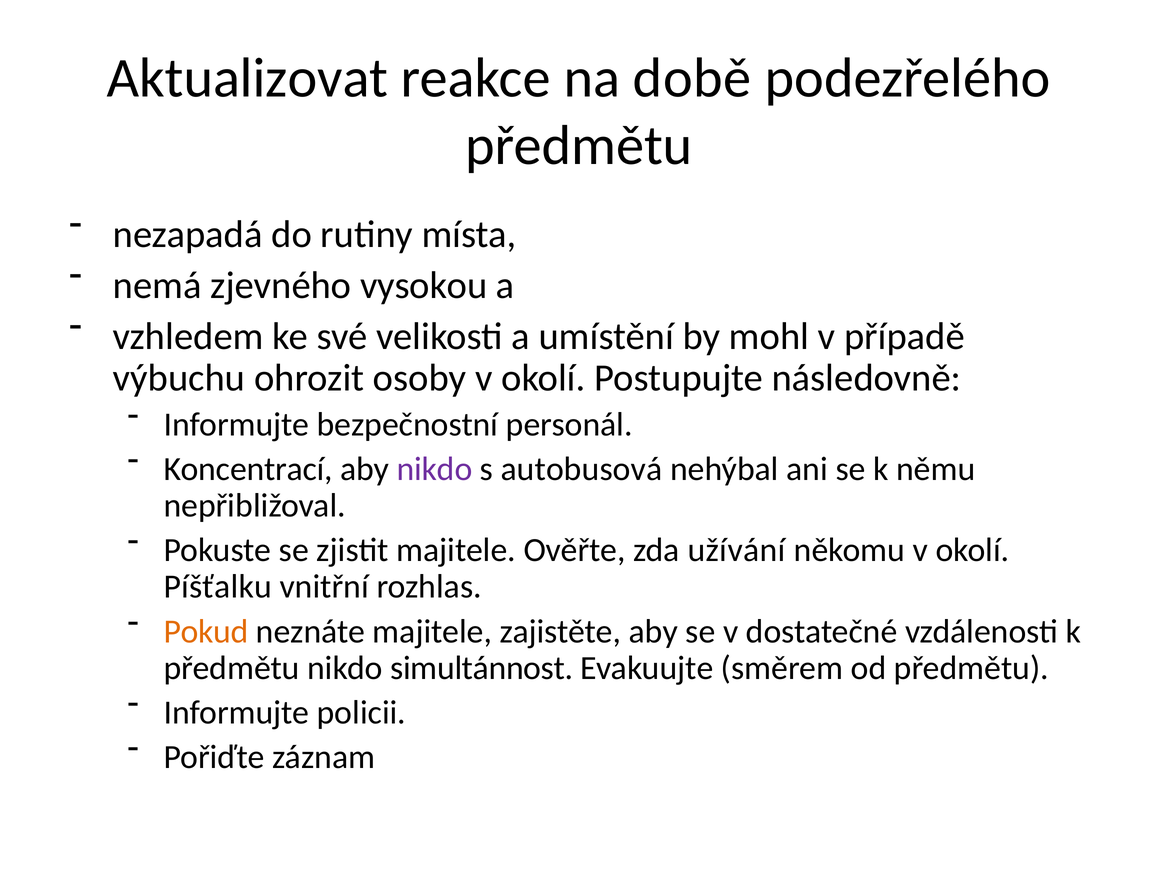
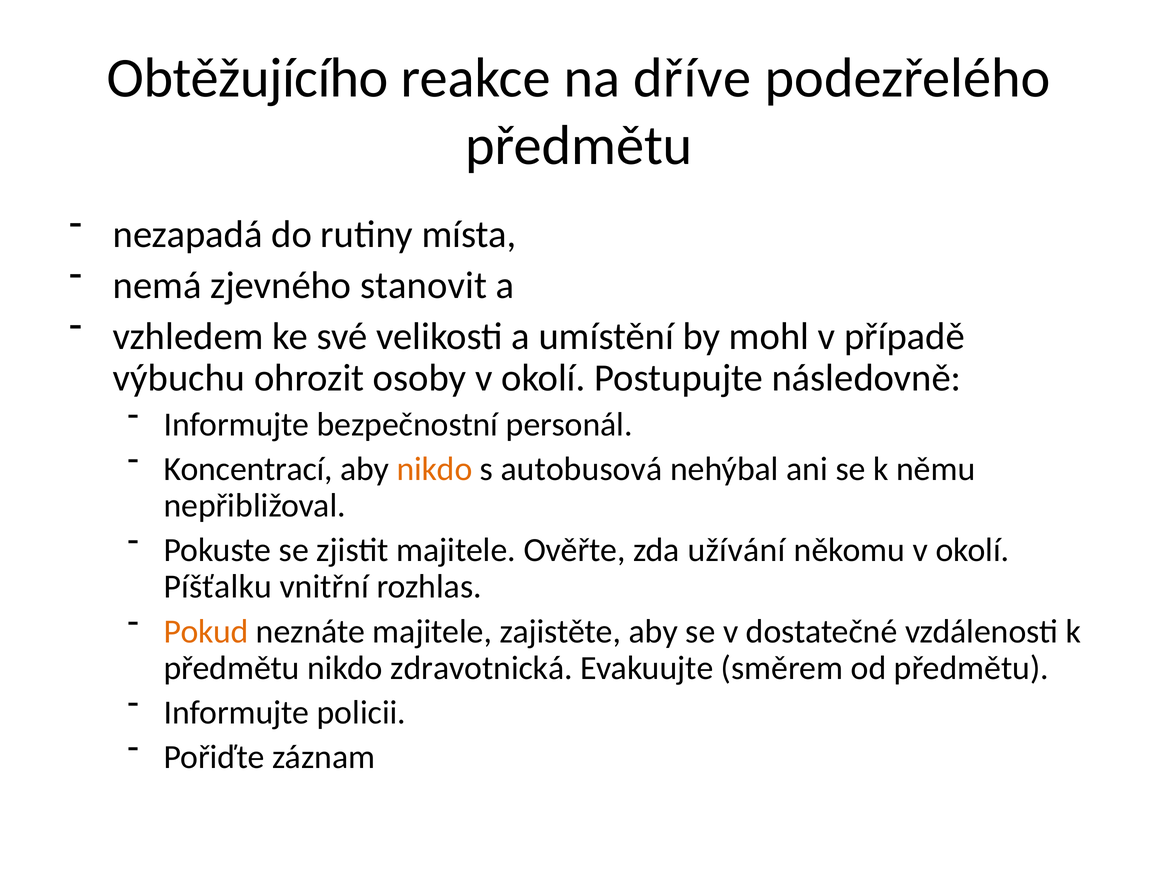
Aktualizovat: Aktualizovat -> Obtěžujícího (248, 78)
době: době -> dříve (692, 78)
vysokou: vysokou -> stanovit (424, 285)
nikdo colour: purple -> orange (435, 469)
simultánnost: simultánnost -> zdravotnická (482, 668)
